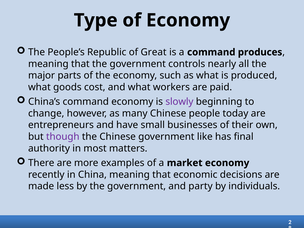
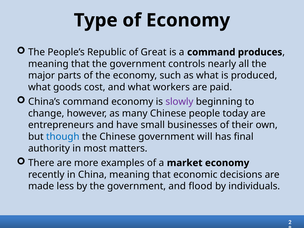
though colour: purple -> blue (63, 137)
like: like -> will (205, 137)
party: party -> flood (200, 186)
